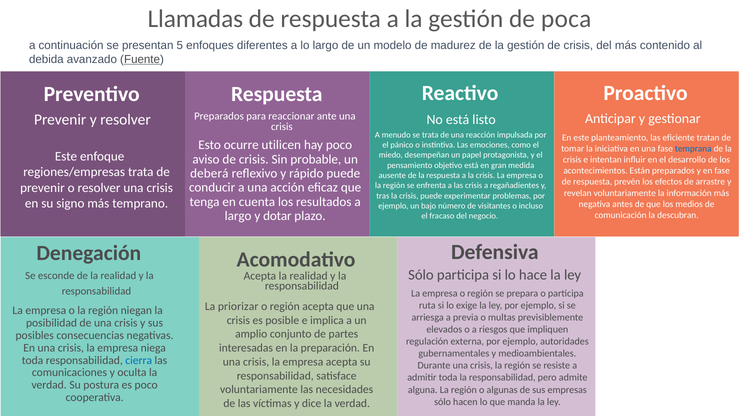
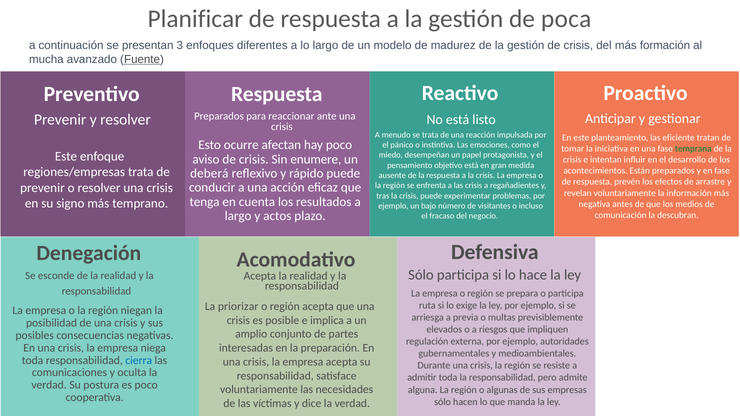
Llamadas: Llamadas -> Planificar (195, 19)
5: 5 -> 3 (180, 45)
contenido: contenido -> formación (665, 45)
debida: debida -> mucha (46, 59)
utilicen: utilicen -> afectan (281, 145)
temprana colour: blue -> green (693, 149)
probable: probable -> enumere (316, 159)
dotar: dotar -> actos (277, 216)
